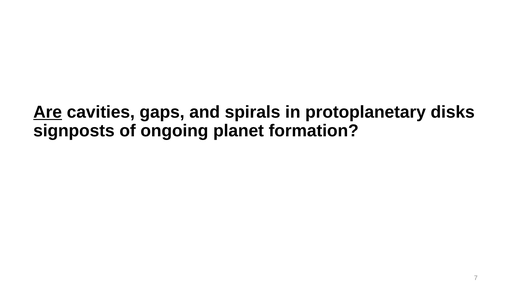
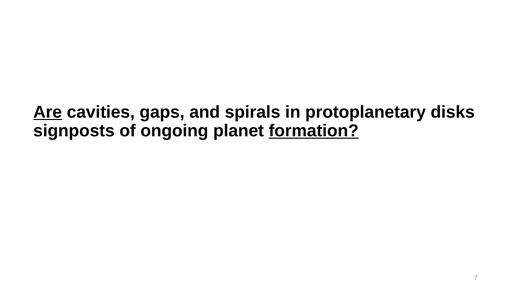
formation underline: none -> present (314, 131)
